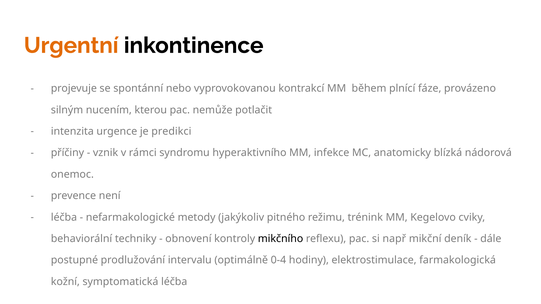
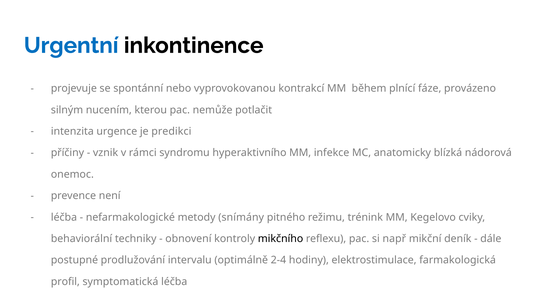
Urgentní colour: orange -> blue (71, 45)
jakýkoliv: jakýkoliv -> snímány (241, 217)
0-4: 0-4 -> 2-4 (278, 260)
kožní: kožní -> profil (65, 282)
